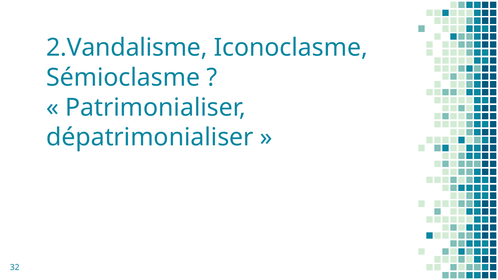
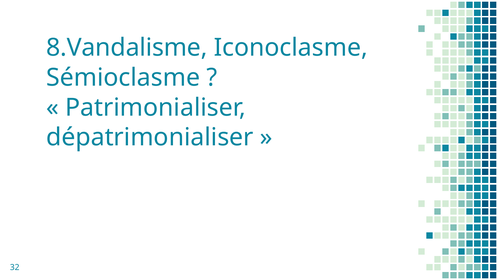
2.Vandalisme: 2.Vandalisme -> 8.Vandalisme (127, 48)
